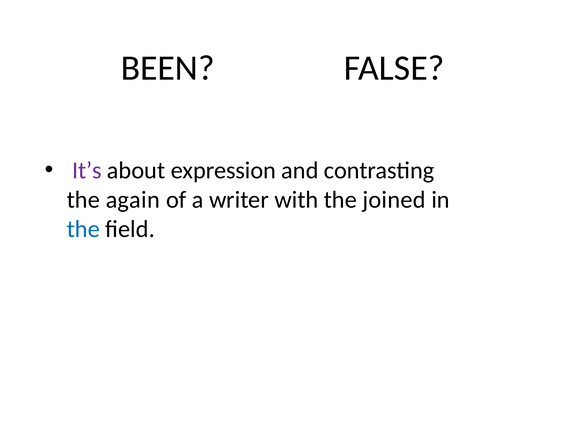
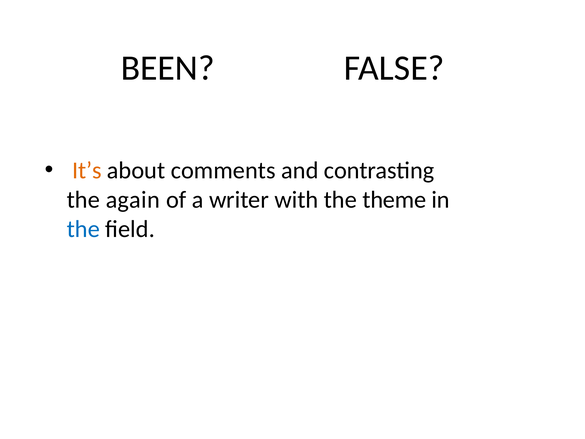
It’s colour: purple -> orange (87, 170)
expression: expression -> comments (223, 170)
joined: joined -> theme (394, 200)
